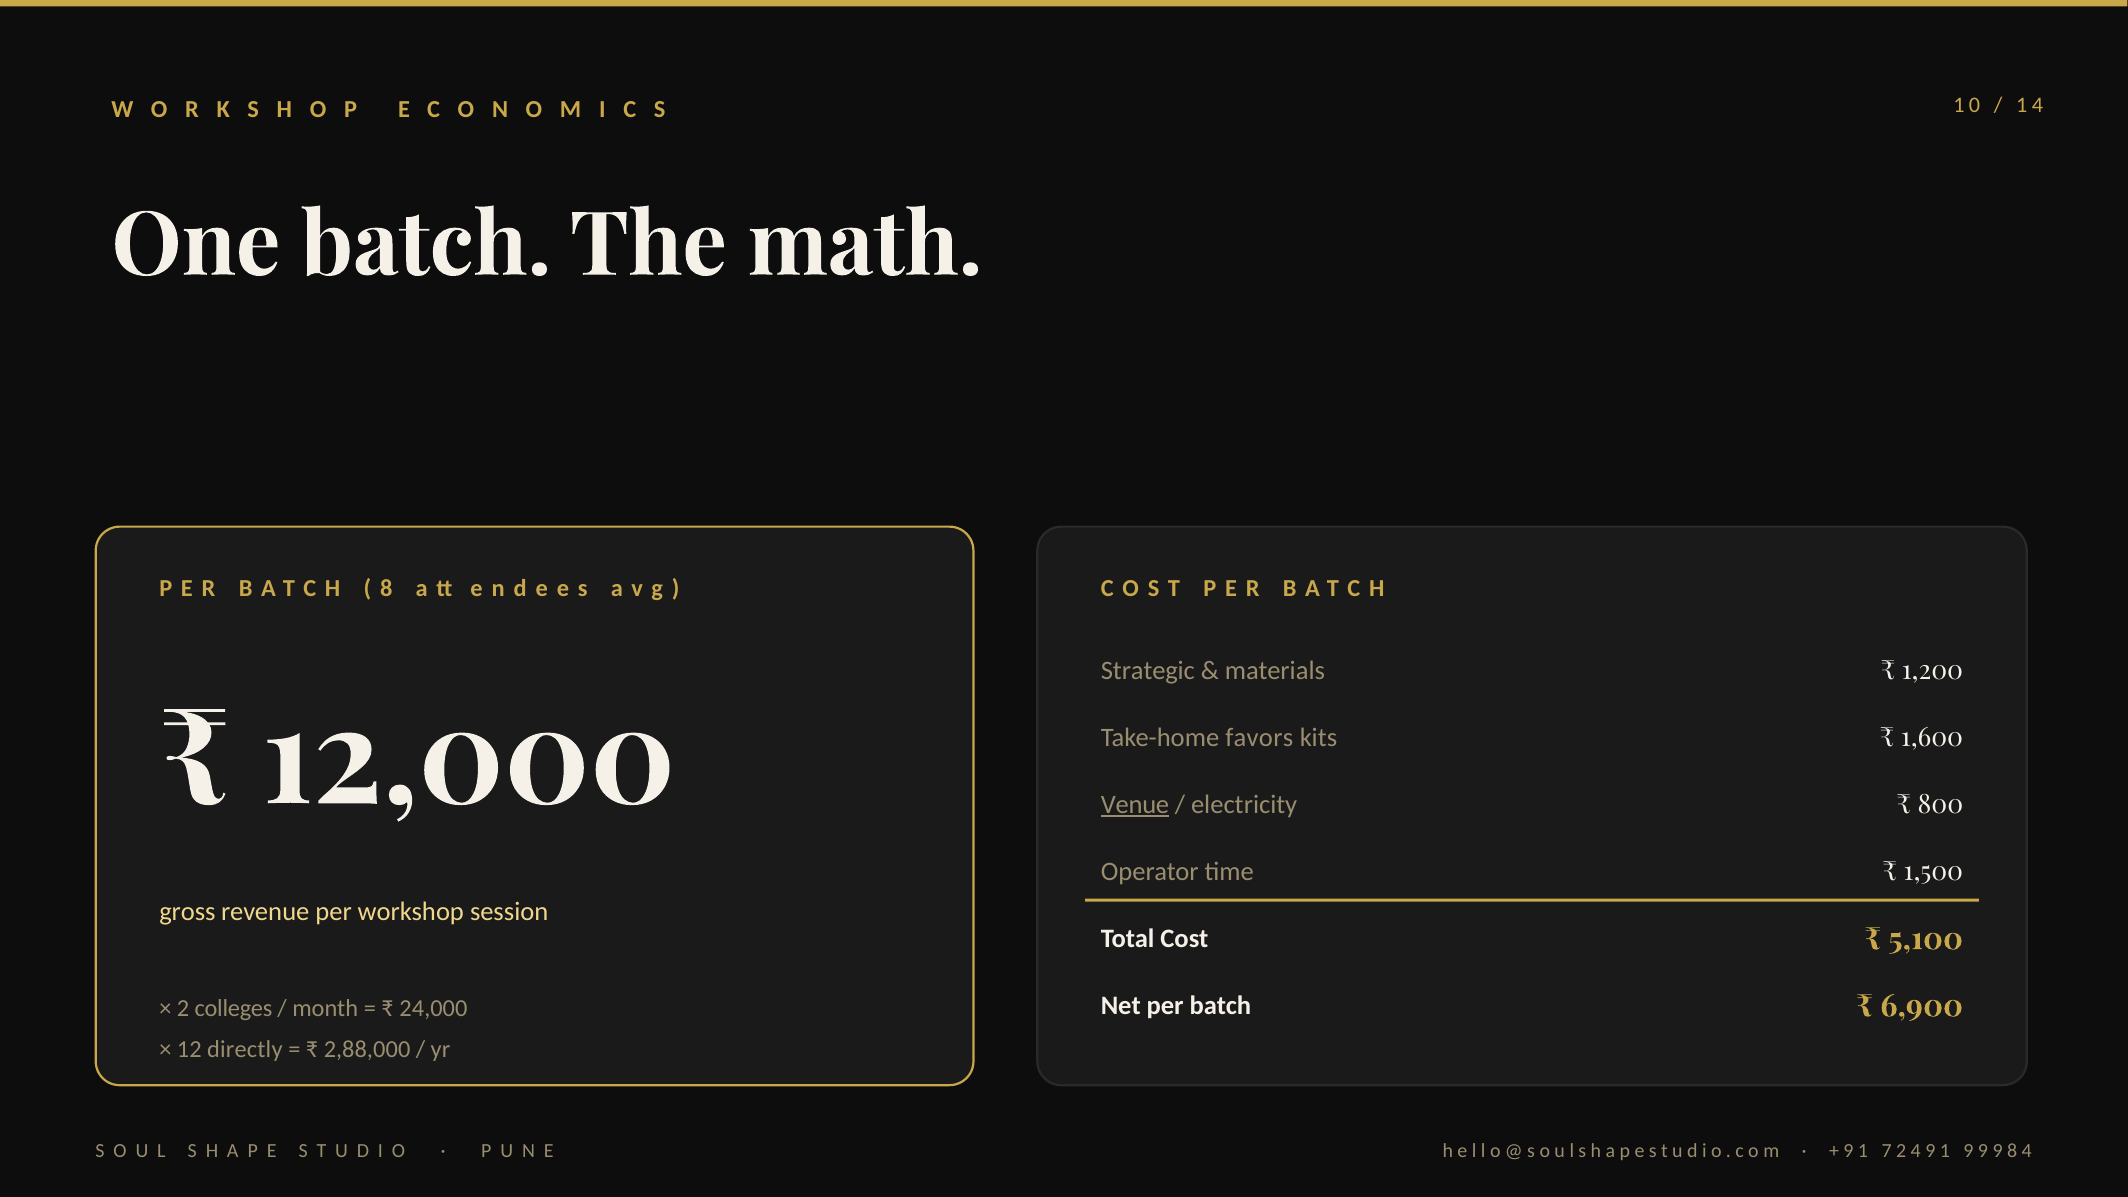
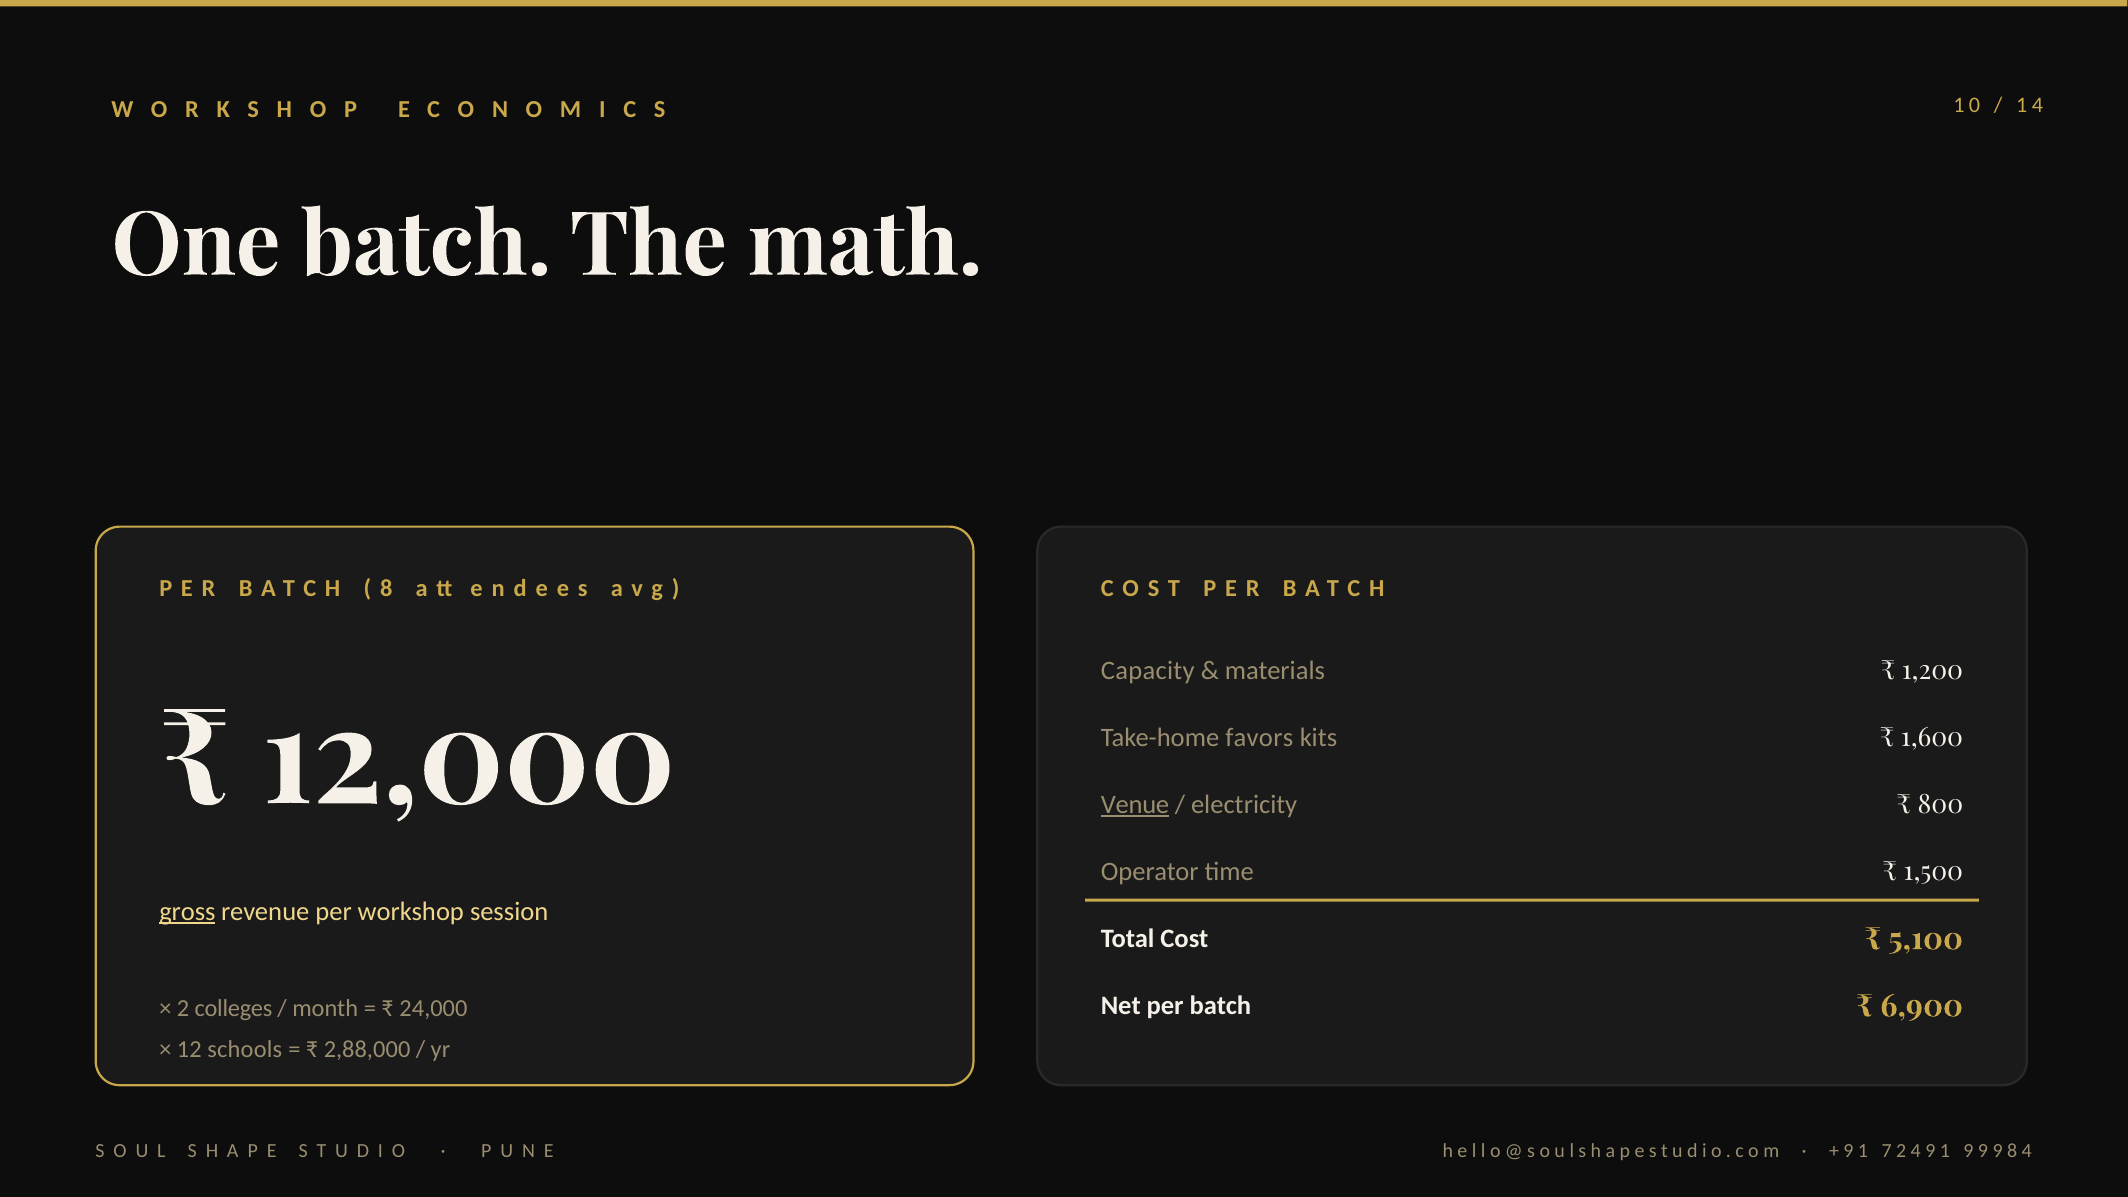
Strategic: Strategic -> Capacity (1148, 671)
gross underline: none -> present (187, 911)
directly: directly -> schools (245, 1049)
